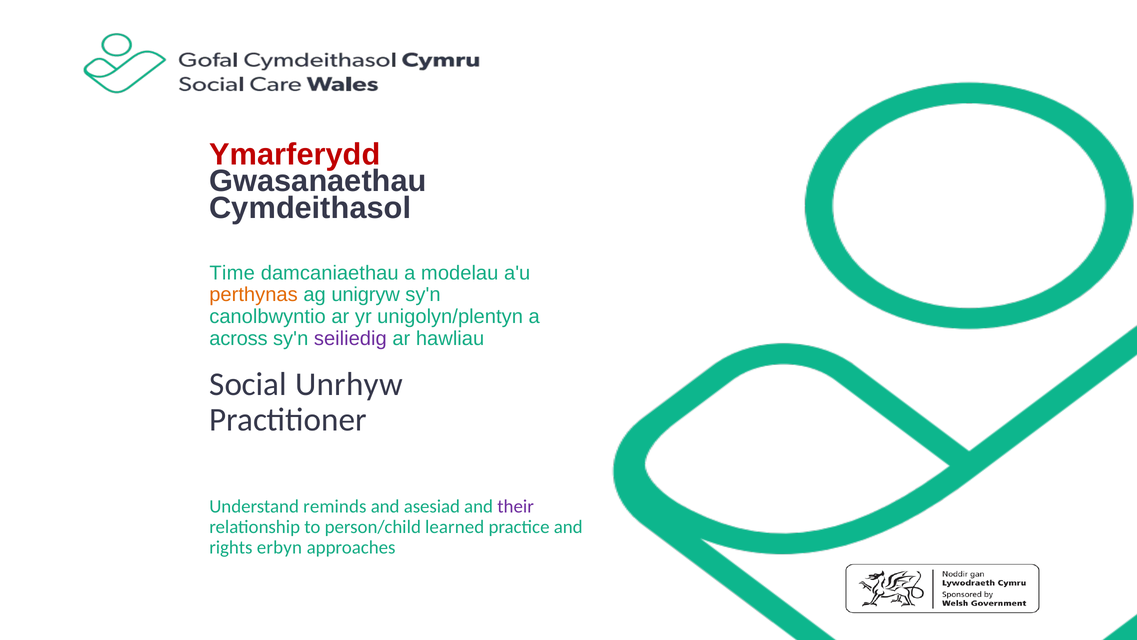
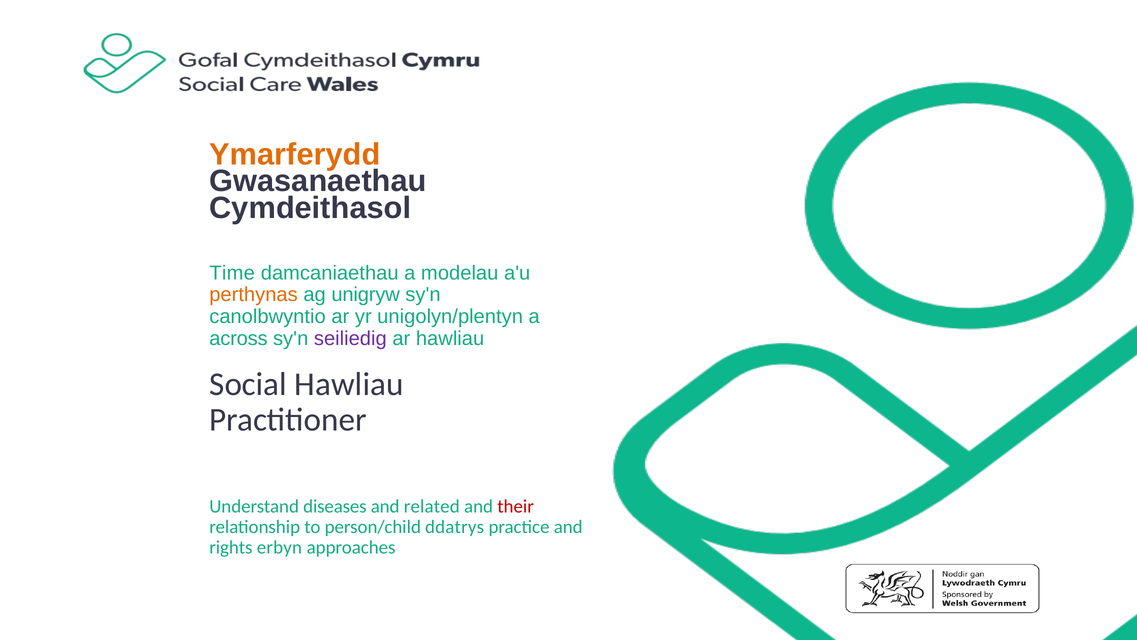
Ymarferydd colour: red -> orange (295, 155)
Social Unrhyw: Unrhyw -> Hawliau (349, 384)
reminds: reminds -> diseases (335, 506)
asesiad: asesiad -> related (432, 506)
their colour: purple -> red (516, 506)
learned: learned -> ddatrys (455, 527)
